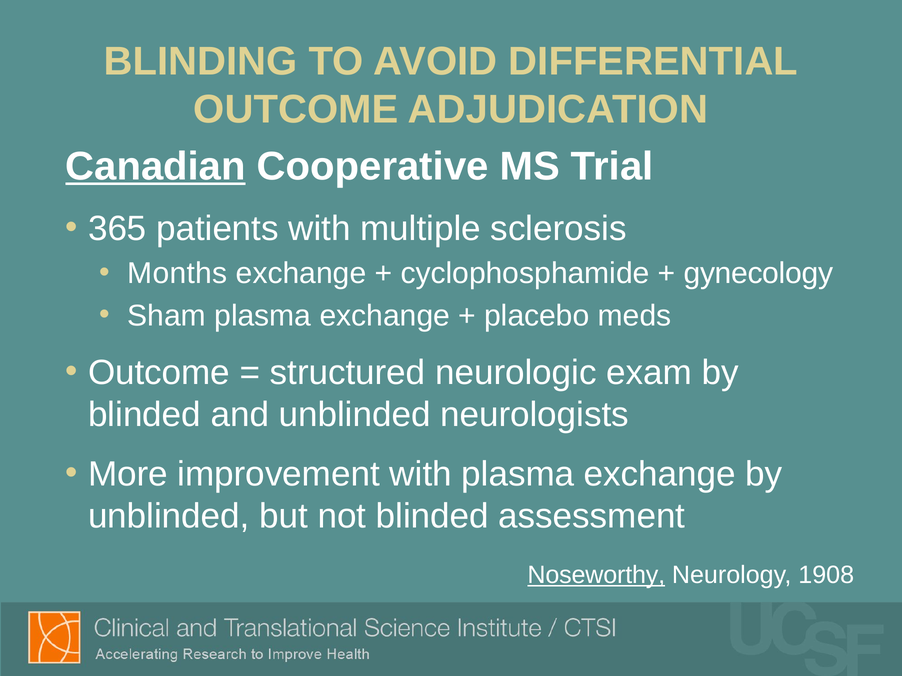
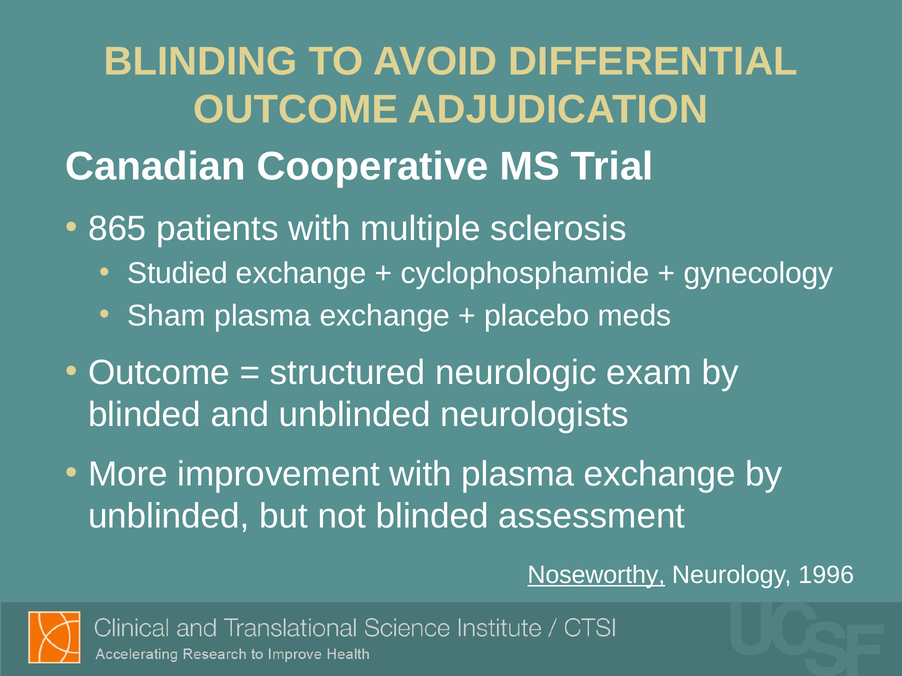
Canadian underline: present -> none (155, 167)
365: 365 -> 865 (117, 229)
Months: Months -> Studied (178, 274)
1908: 1908 -> 1996 (826, 576)
